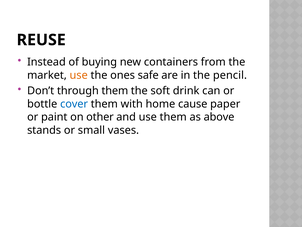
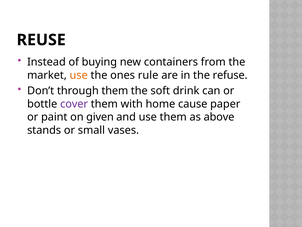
safe: safe -> rule (148, 75)
pencil: pencil -> refuse (230, 75)
cover colour: blue -> purple (74, 104)
other: other -> given (100, 117)
